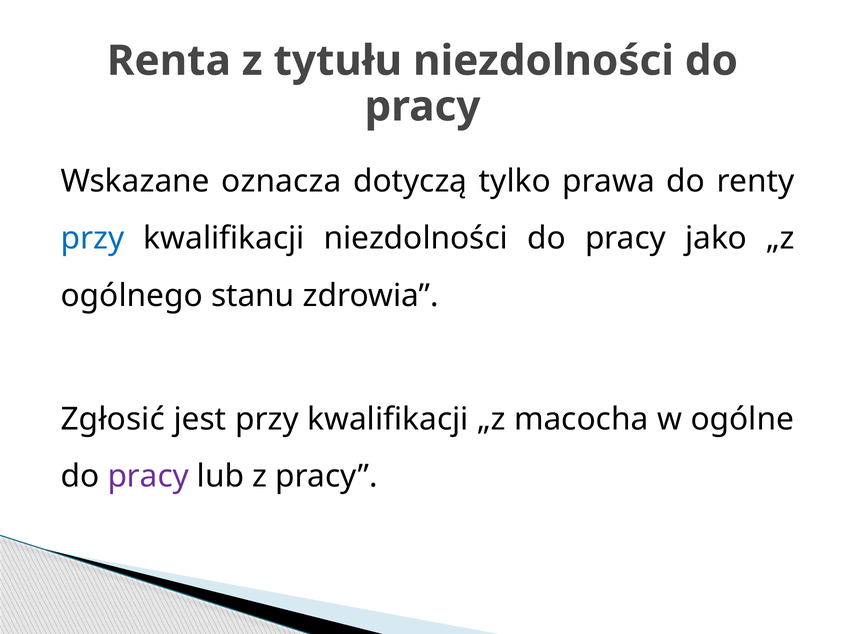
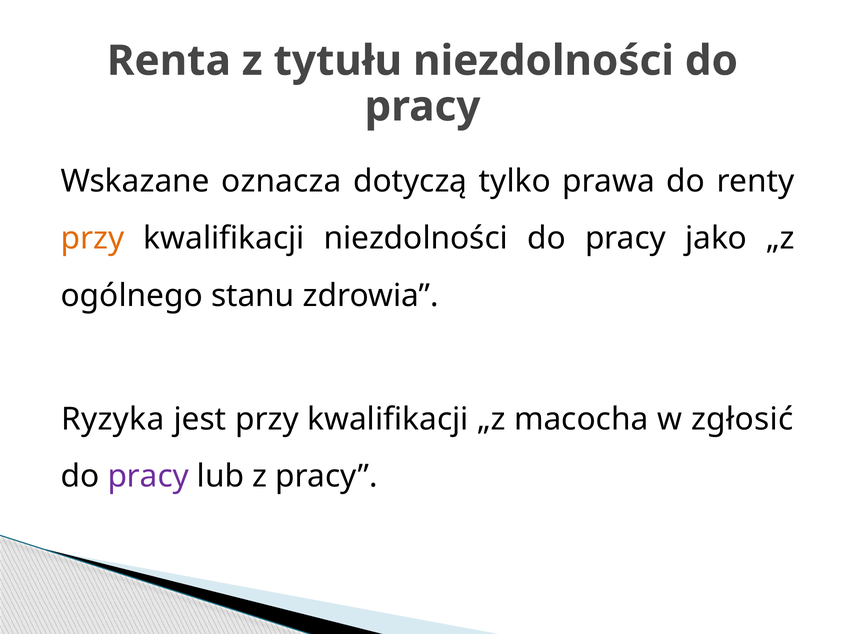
przy colour: blue -> orange (93, 238)
Zgłosić: Zgłosić -> Ryzyka (113, 419)
ogólne: ogólne -> zgłosić (742, 419)
